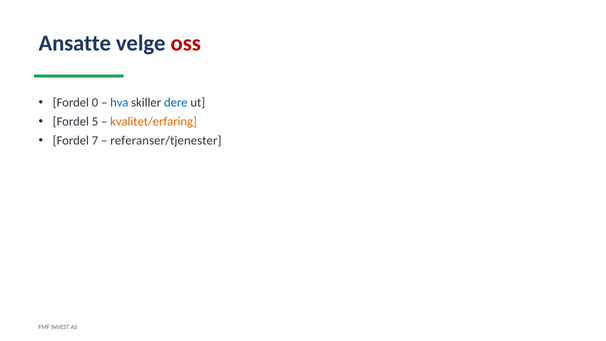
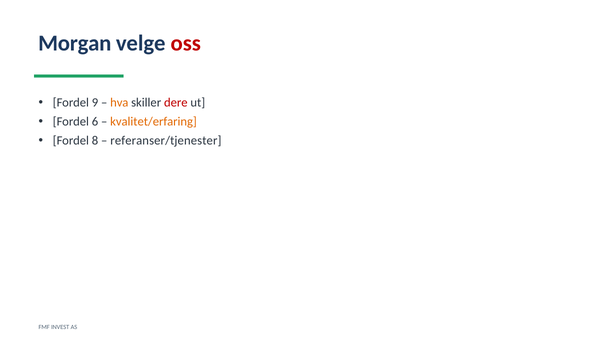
Ansatte: Ansatte -> Morgan (75, 43)
0: 0 -> 9 (95, 103)
hva colour: blue -> orange (119, 103)
dere colour: blue -> red (176, 103)
5: 5 -> 6 (95, 122)
7: 7 -> 8 (95, 141)
